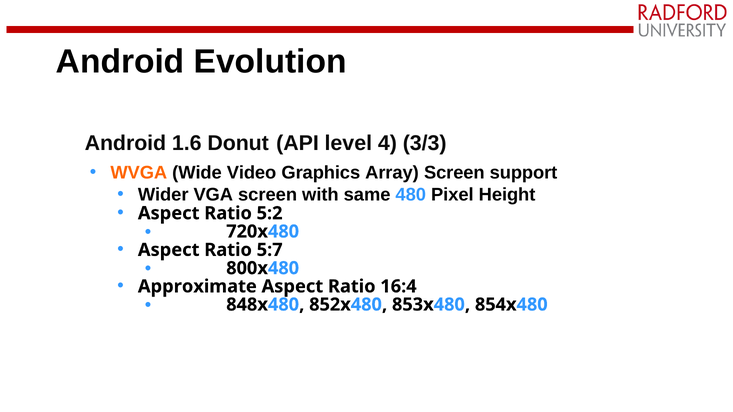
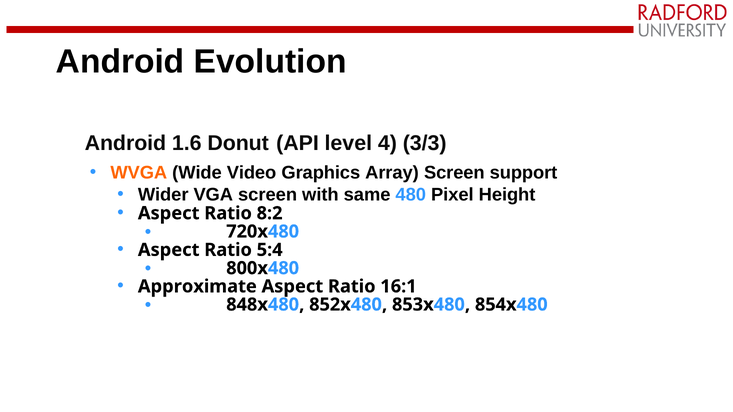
5:2: 5:2 -> 8:2 (270, 213)
5:7: 5:7 -> 5:4 (270, 250)
16:4: 16:4 -> 16:1 (398, 287)
